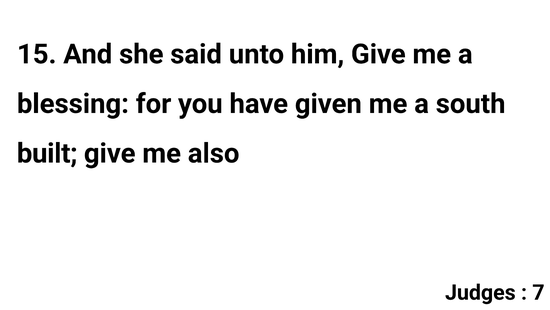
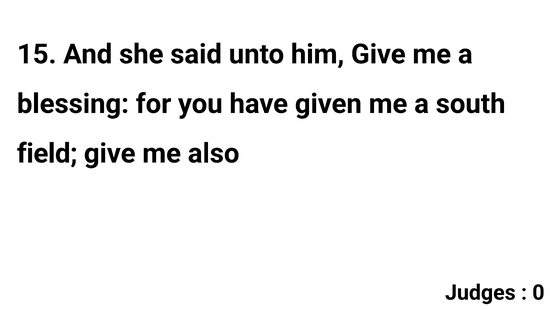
built: built -> field (47, 153)
7: 7 -> 0 (538, 292)
